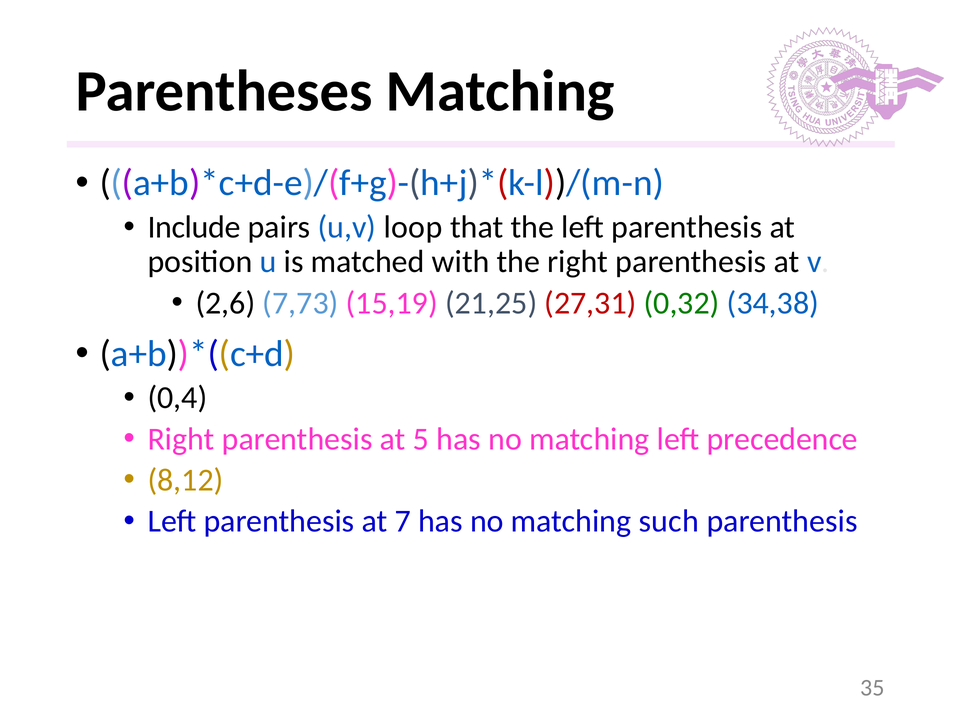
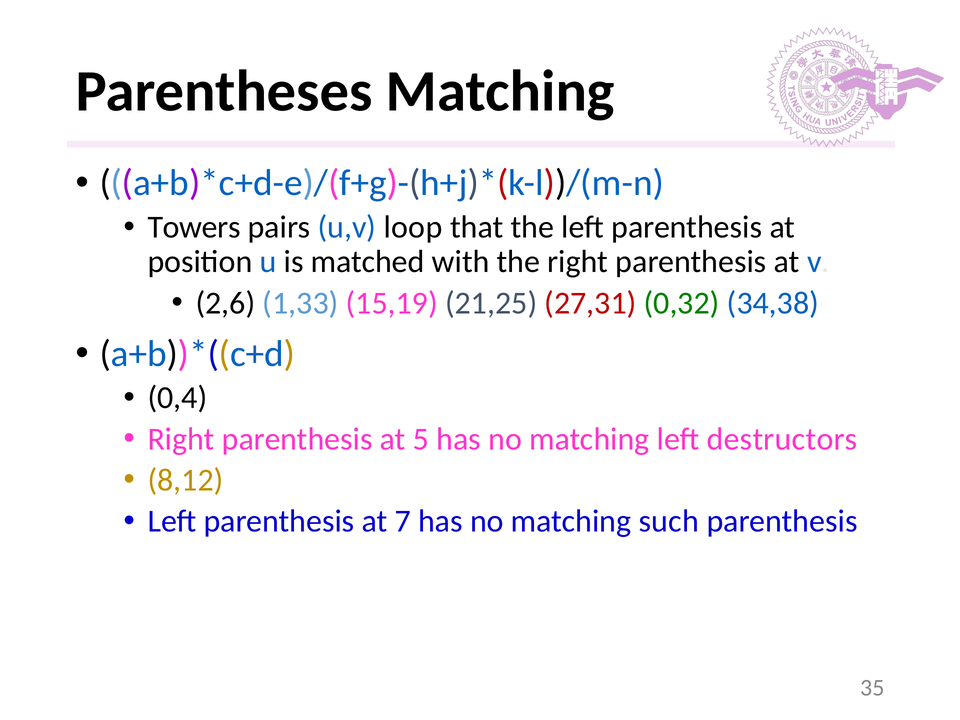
Include: Include -> Towers (194, 227)
7,73: 7,73 -> 1,33 (300, 303)
precedence: precedence -> destructors (782, 439)
